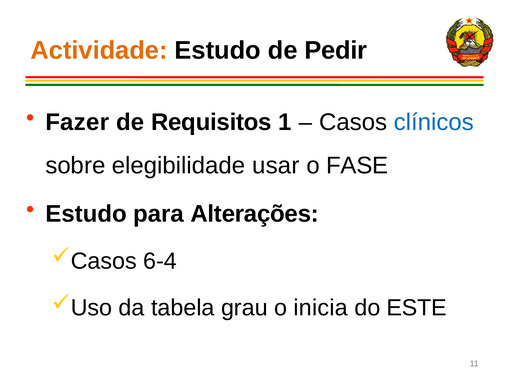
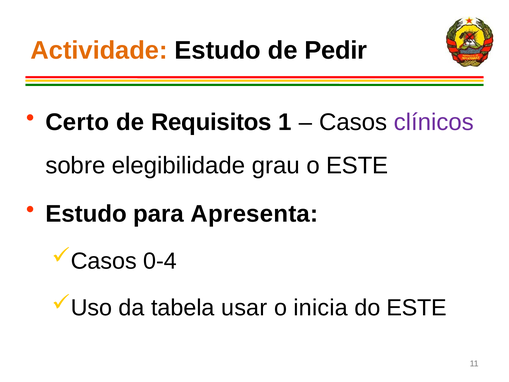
Fazer: Fazer -> Certo (77, 122)
clínicos colour: blue -> purple (434, 122)
usar: usar -> grau (276, 165)
o FASE: FASE -> ESTE (357, 165)
Alterações: Alterações -> Apresenta (254, 214)
6-4: 6-4 -> 0-4 (160, 261)
grau: grau -> usar (244, 308)
